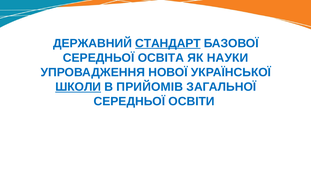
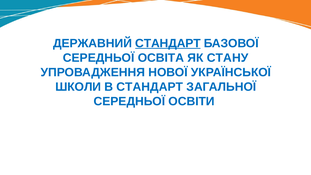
НАУКИ: НАУКИ -> СТАНУ (228, 58)
ШКОЛИ underline: present -> none (78, 87)
В ПРИЙОМІВ: ПРИЙОМІВ -> СТАНДАРТ (150, 87)
